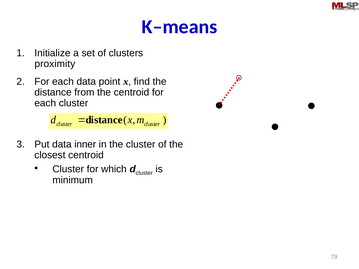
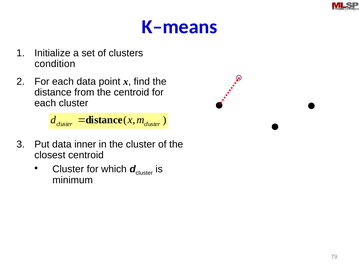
proximity: proximity -> condition (55, 64)
